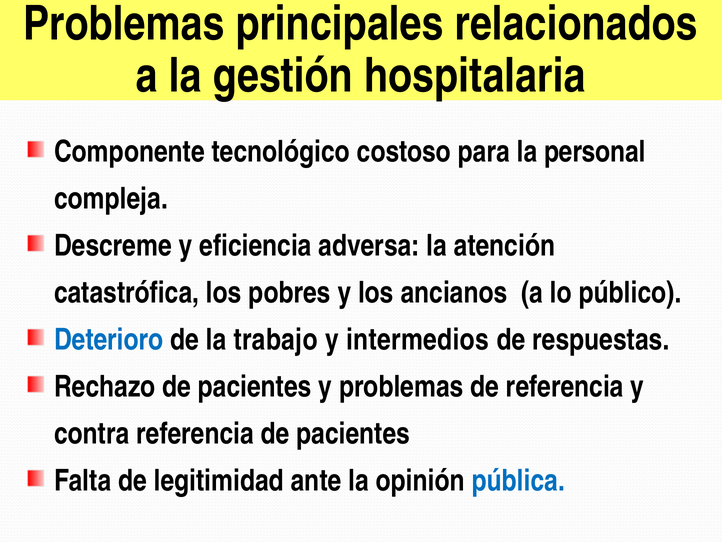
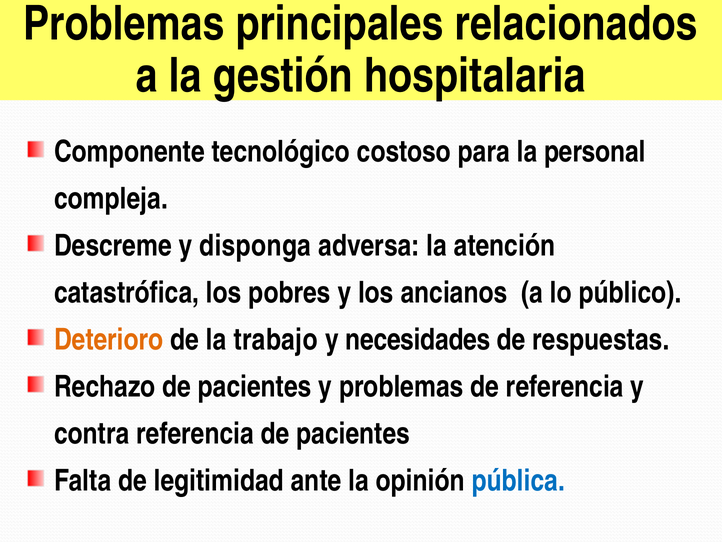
eficiencia: eficiencia -> disponga (255, 246)
Deterioro colour: blue -> orange (109, 339)
intermedios: intermedios -> necesidades (418, 339)
